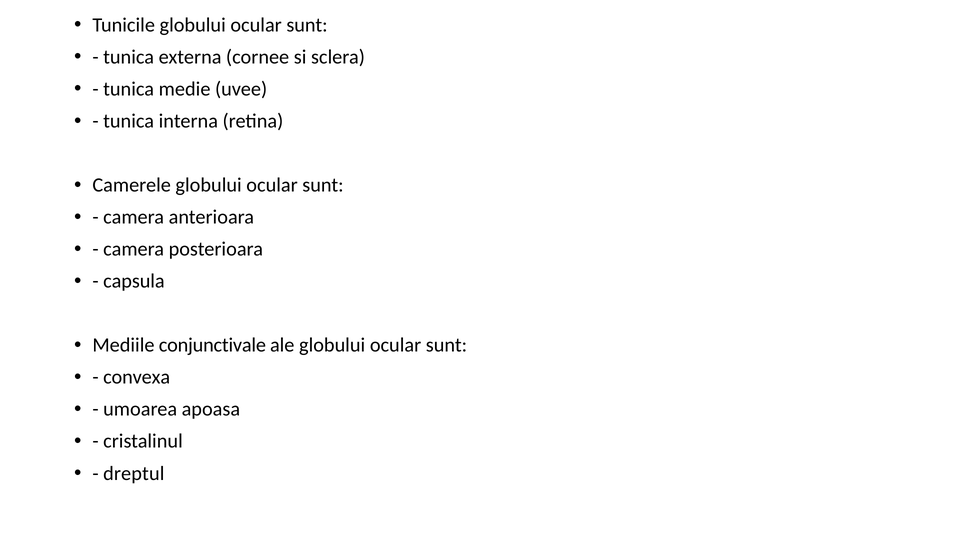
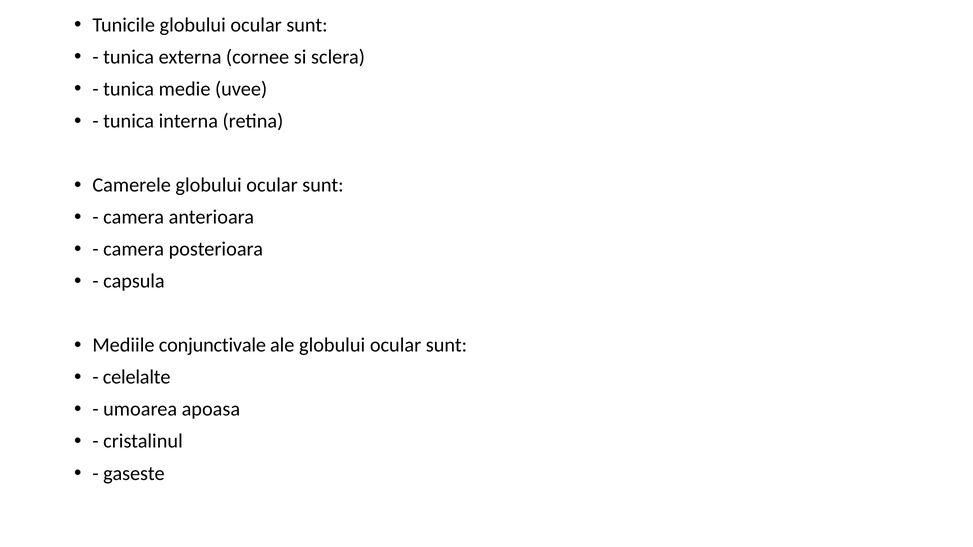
convexa: convexa -> celelalte (137, 377)
dreptul: dreptul -> gaseste (134, 474)
